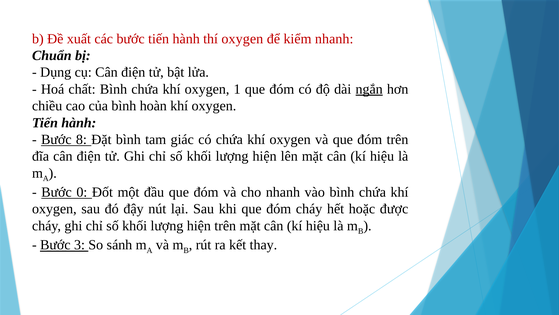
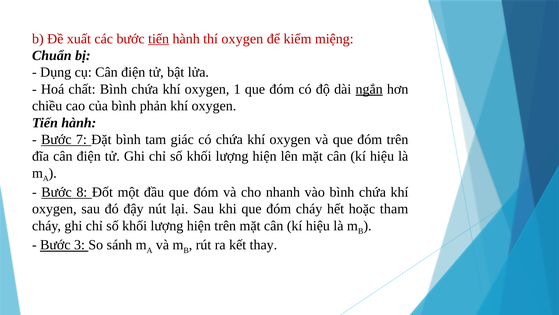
tiến underline: none -> present (159, 39)
kiểm nhanh: nhanh -> miệng (334, 39)
hoàn: hoàn -> phản (153, 106)
8: 8 -> 7 (81, 139)
0: 0 -> 8 (82, 192)
được: được -> tham (394, 209)
